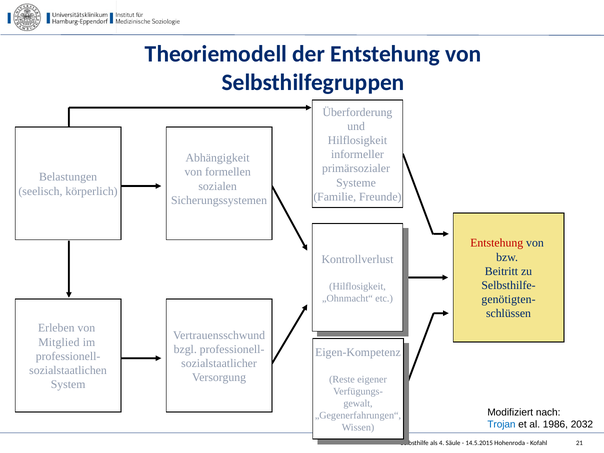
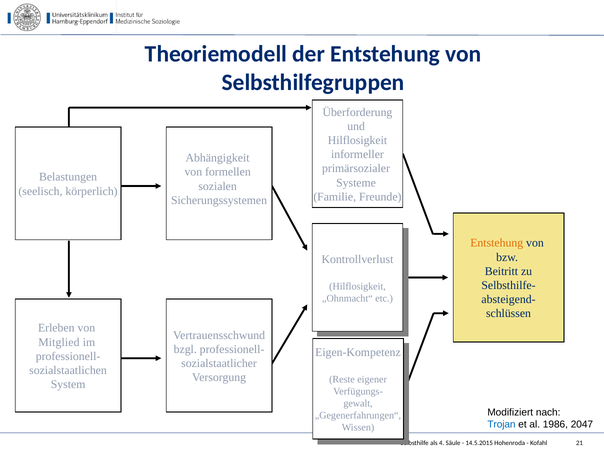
Entstehung colour: red -> orange (497, 243)
genötigten-: genötigten- -> absteigend- (509, 299)
2032: 2032 -> 2047 (582, 425)
